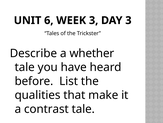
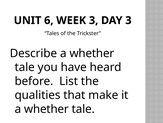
contrast: contrast -> whether (46, 108)
